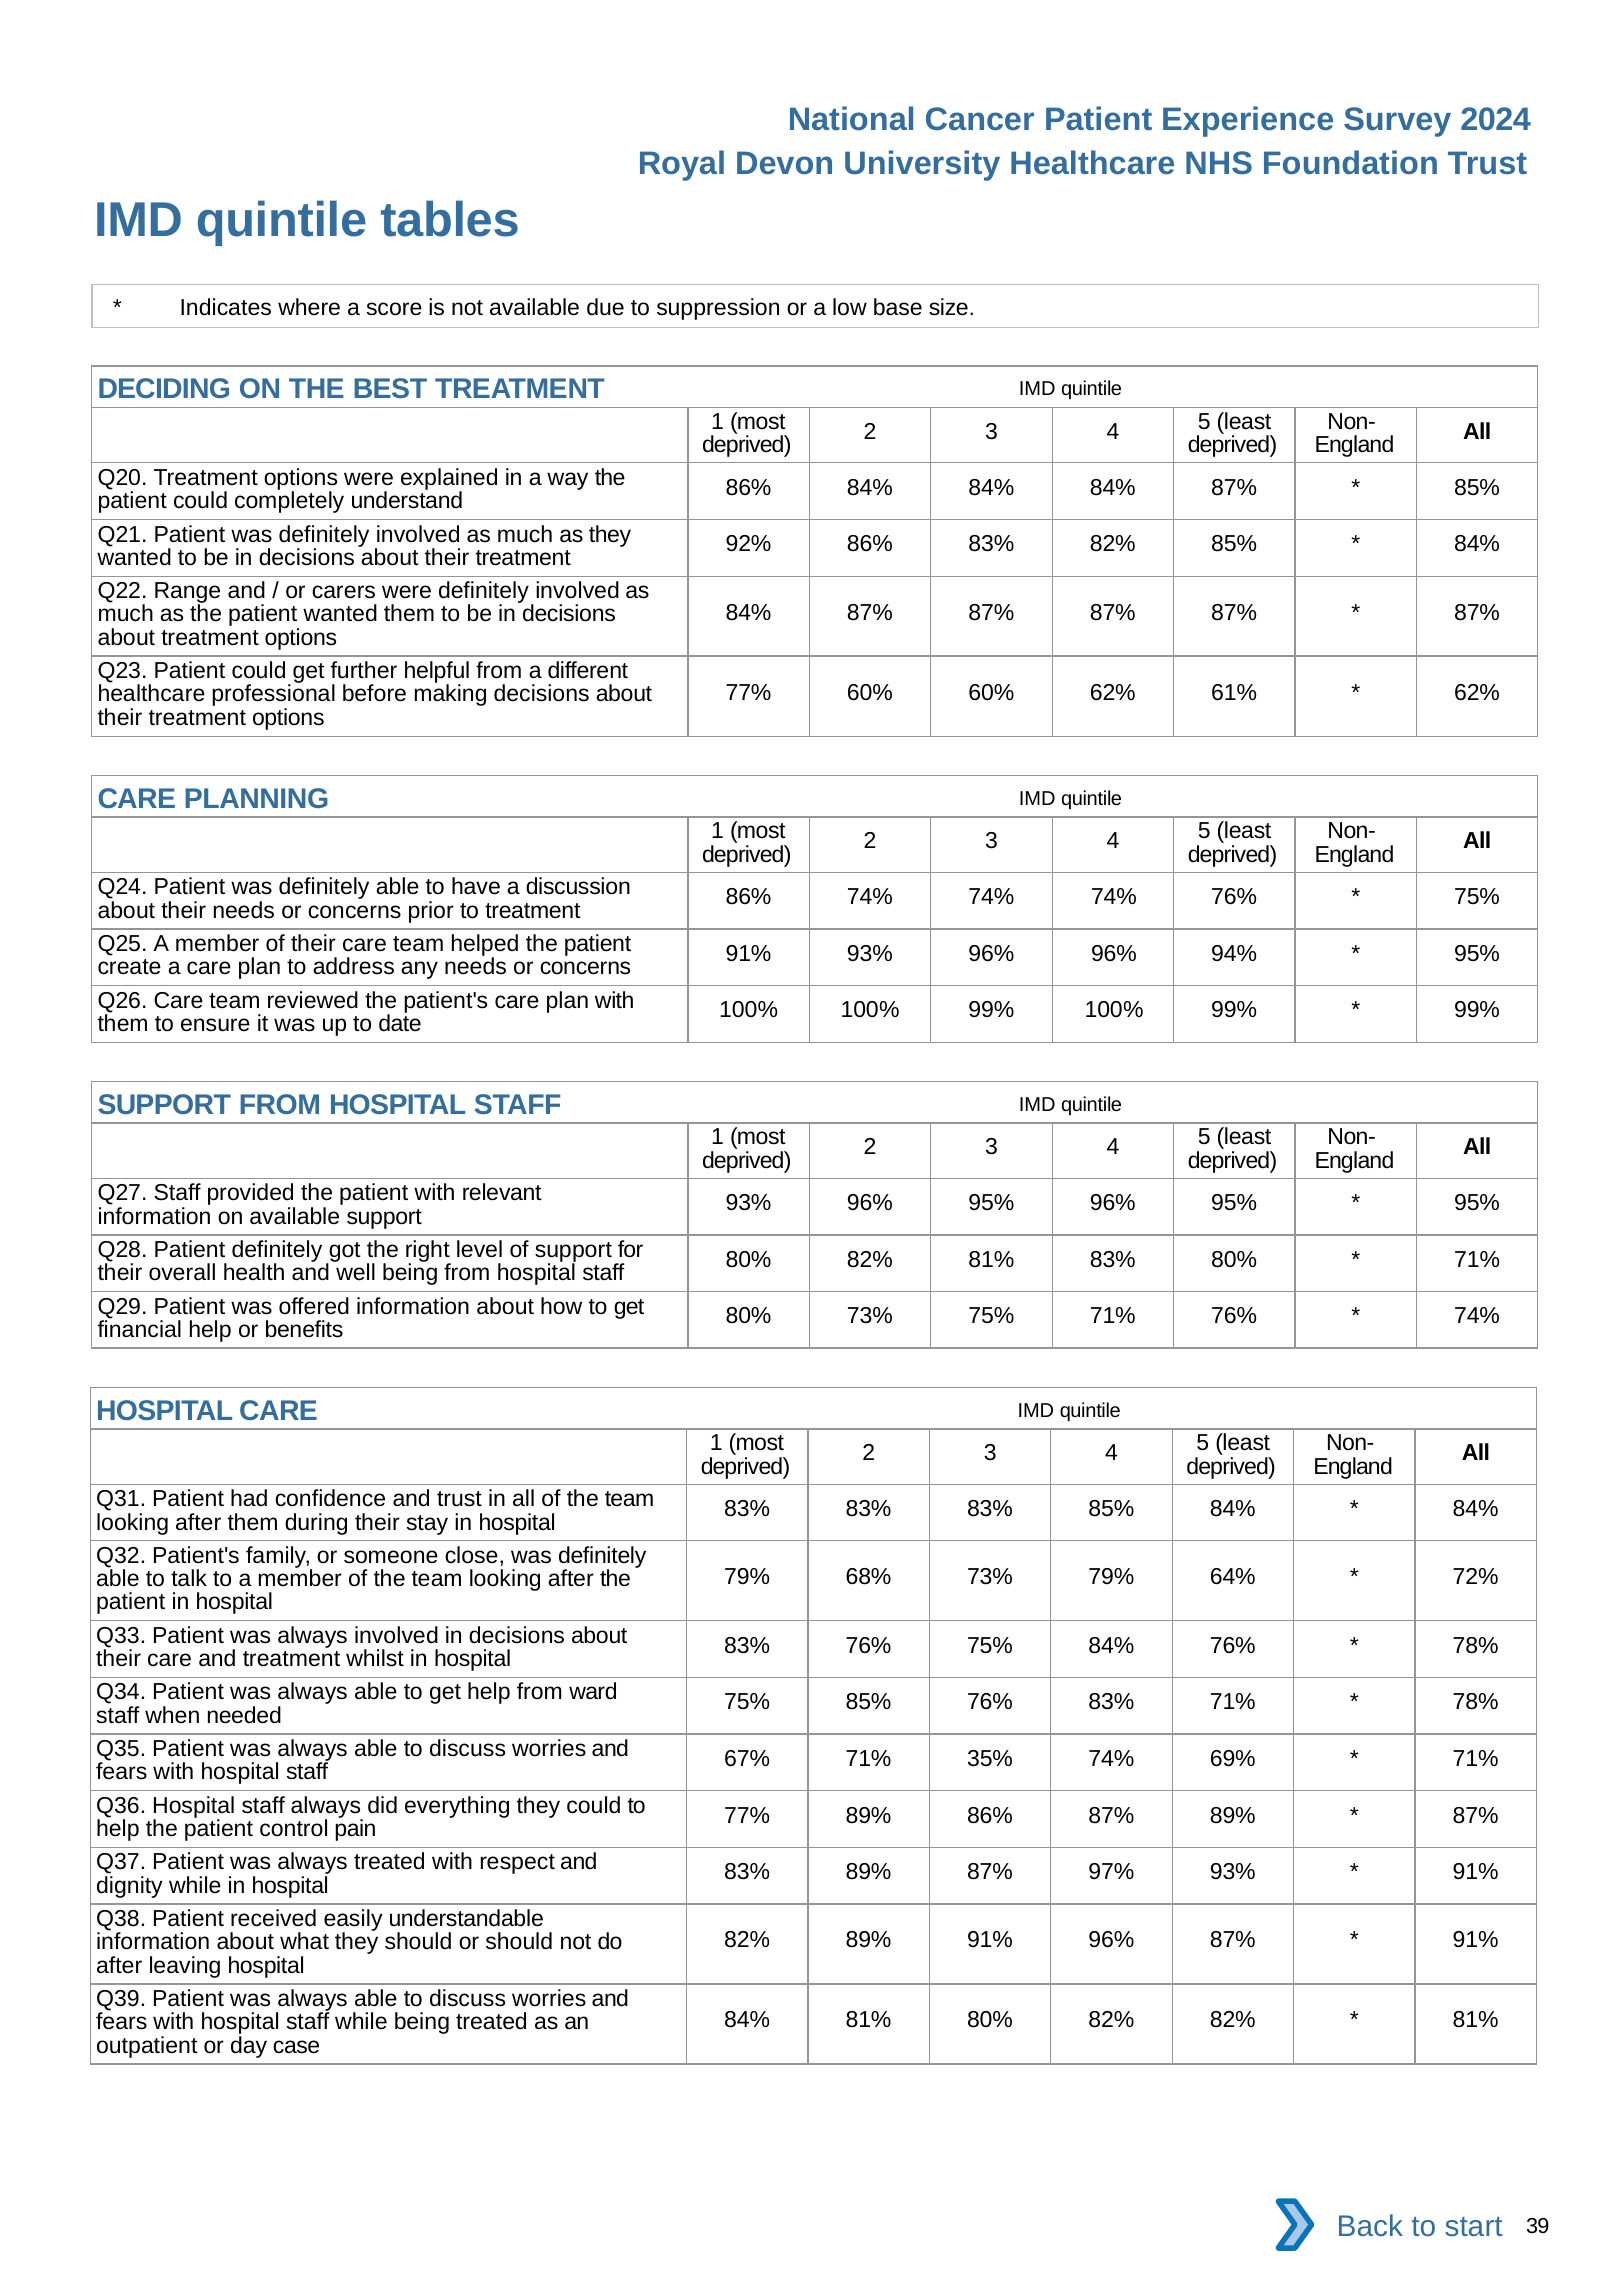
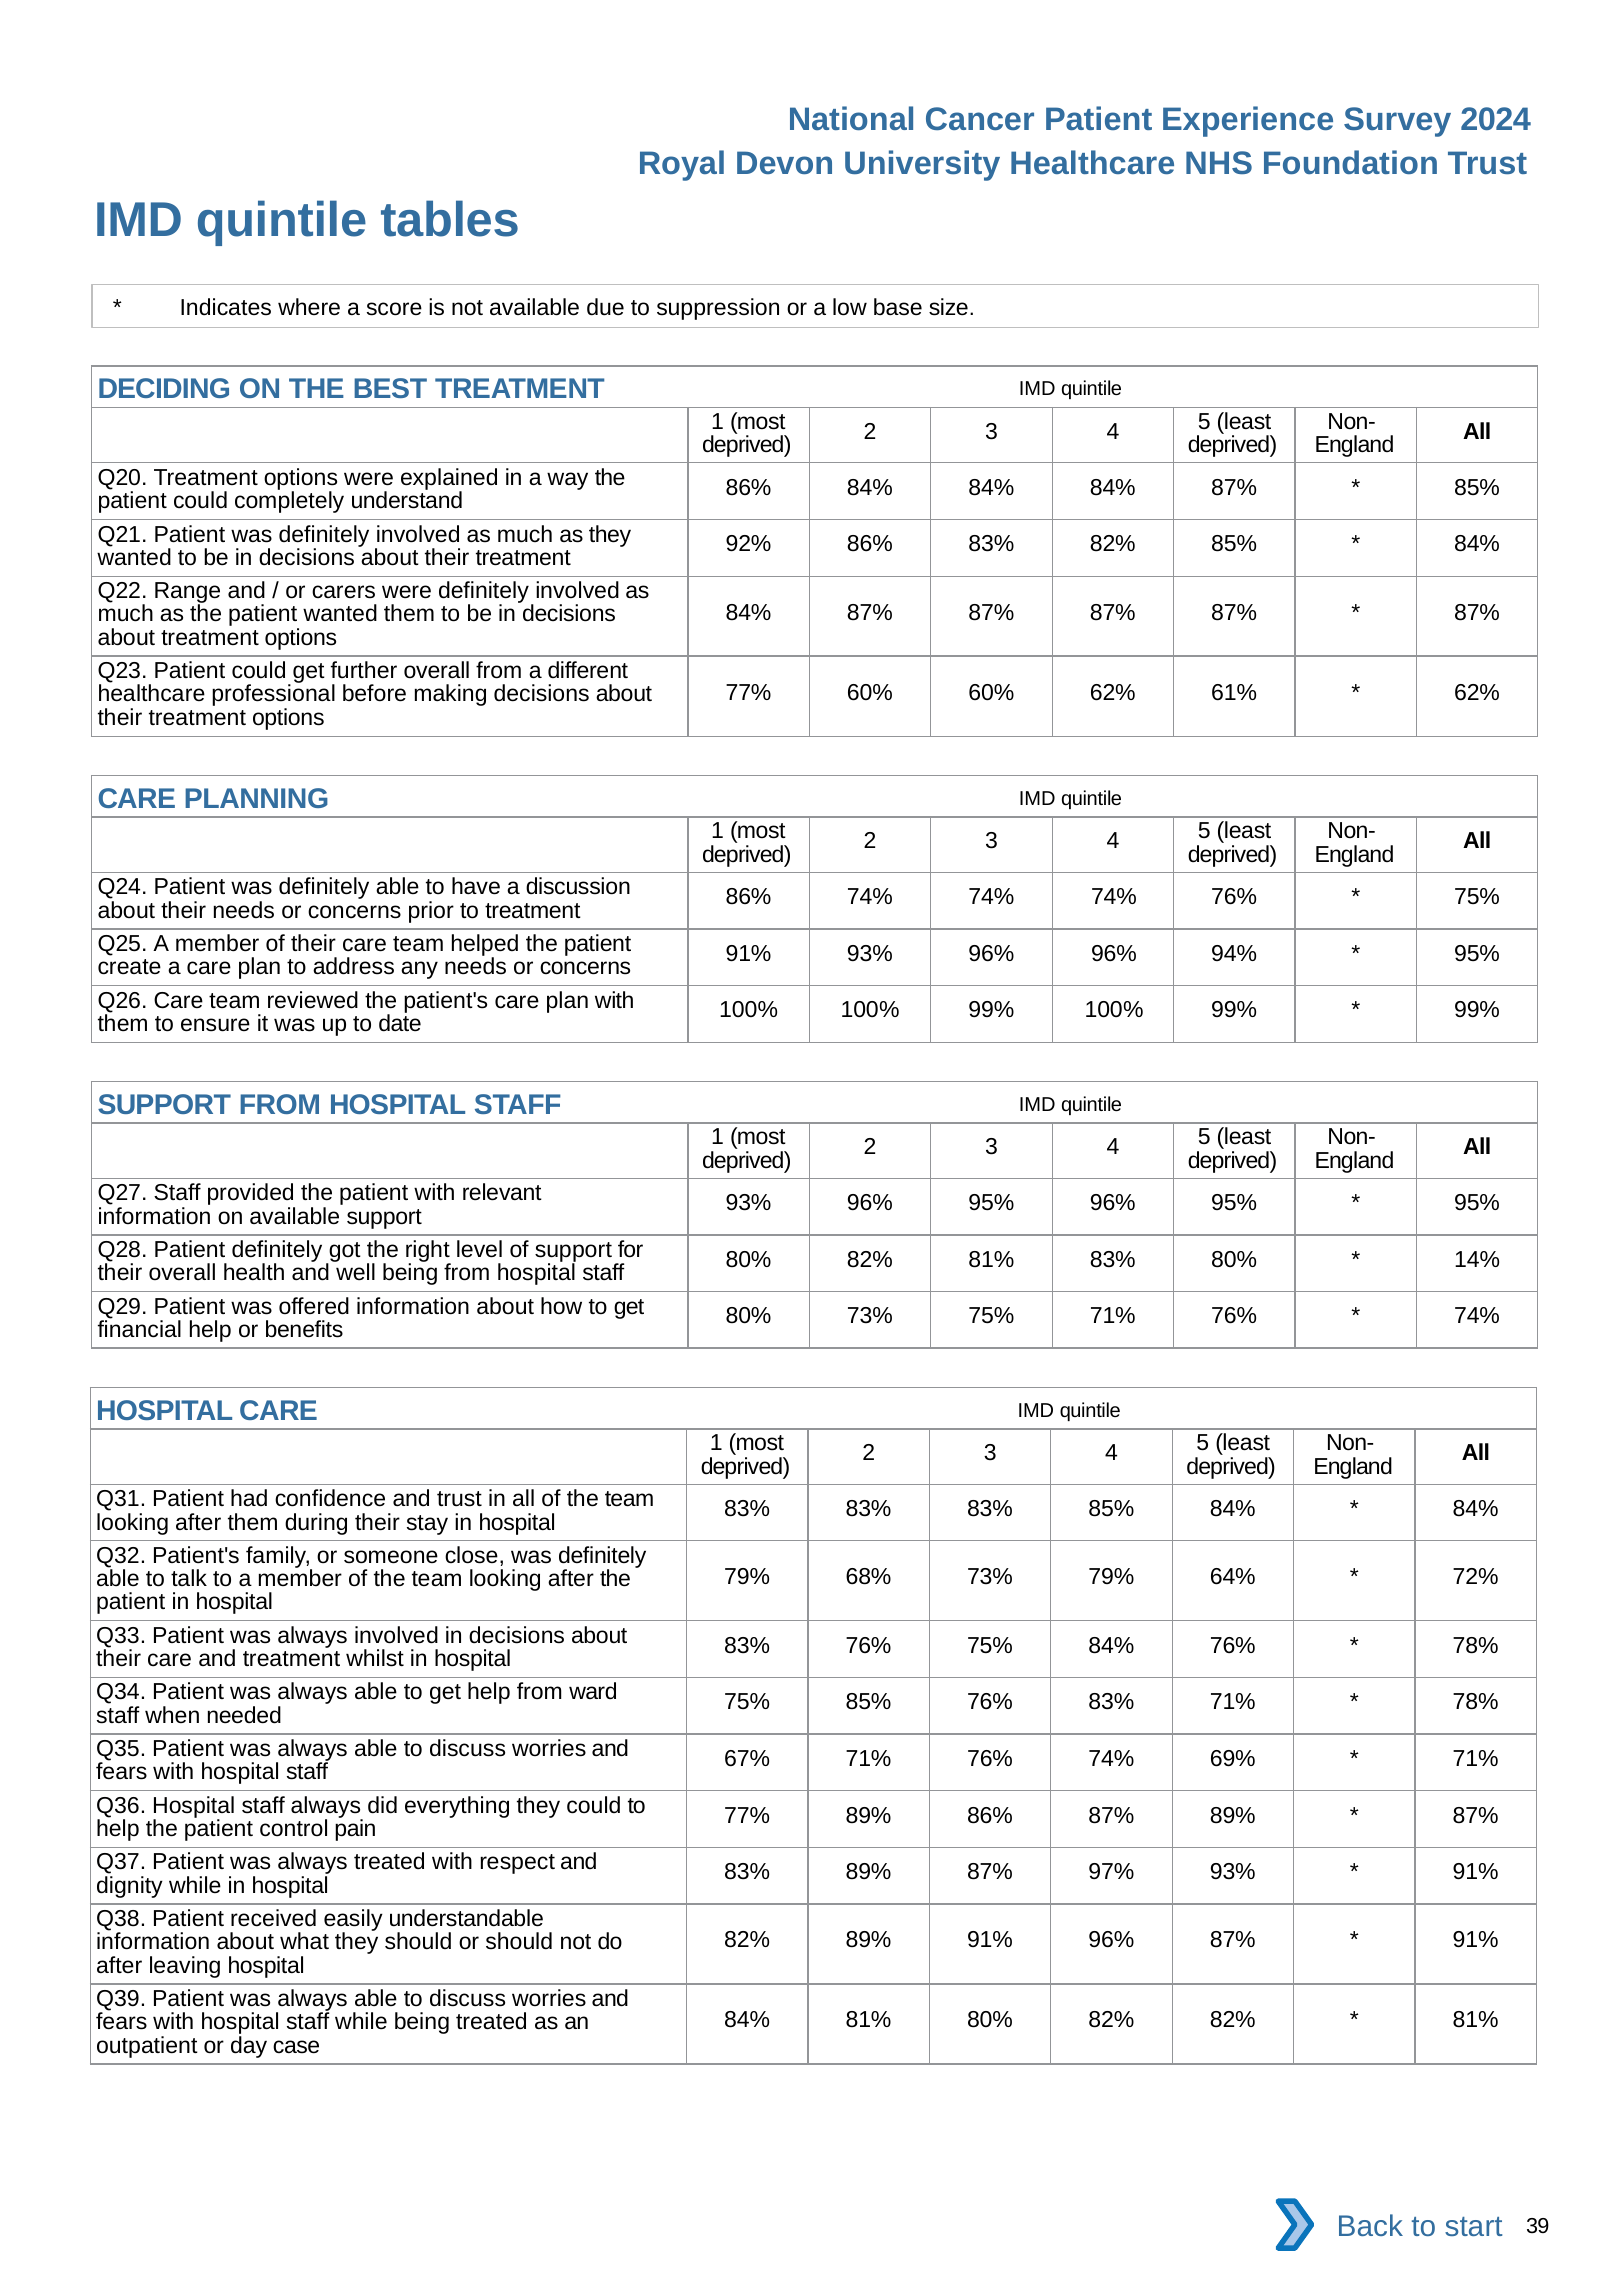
further helpful: helpful -> overall (437, 671)
71%: 71% -> 14% (1477, 1259)
67% 71% 35%: 35% -> 76% (990, 1758)
